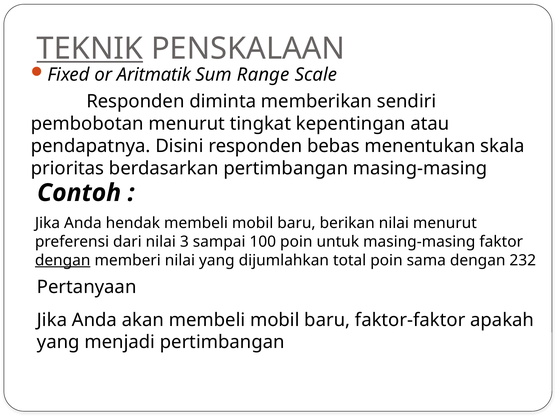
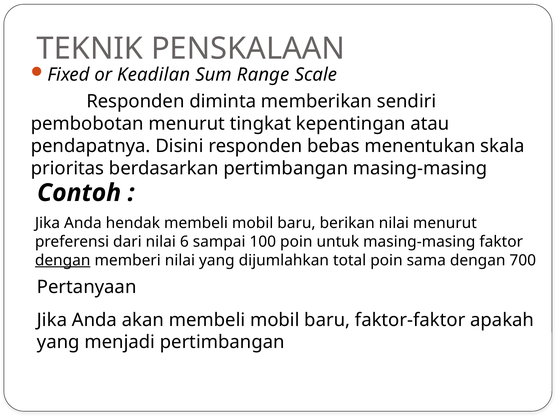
TEKNIK underline: present -> none (90, 49)
Aritmatik: Aritmatik -> Keadilan (154, 75)
3: 3 -> 6 (184, 242)
232: 232 -> 700 (523, 260)
